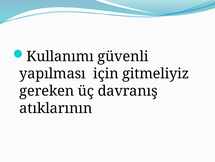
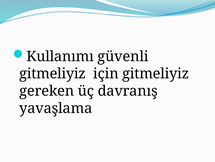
yapılması: yapılması -> gitmeliyiz (53, 73)
atıklarının: atıklarının -> yavaşlama (56, 108)
